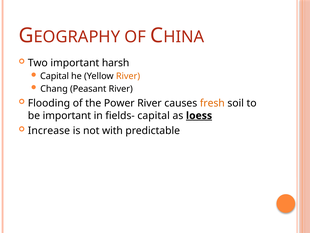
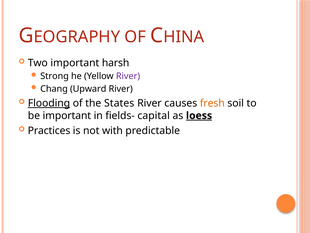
Capital: Capital -> Strong (55, 76)
River colour: orange -> purple (128, 76)
Peasant: Peasant -> Upward (88, 89)
Flooding underline: none -> present (49, 103)
Power: Power -> States (119, 103)
Increase: Increase -> Practices (49, 130)
